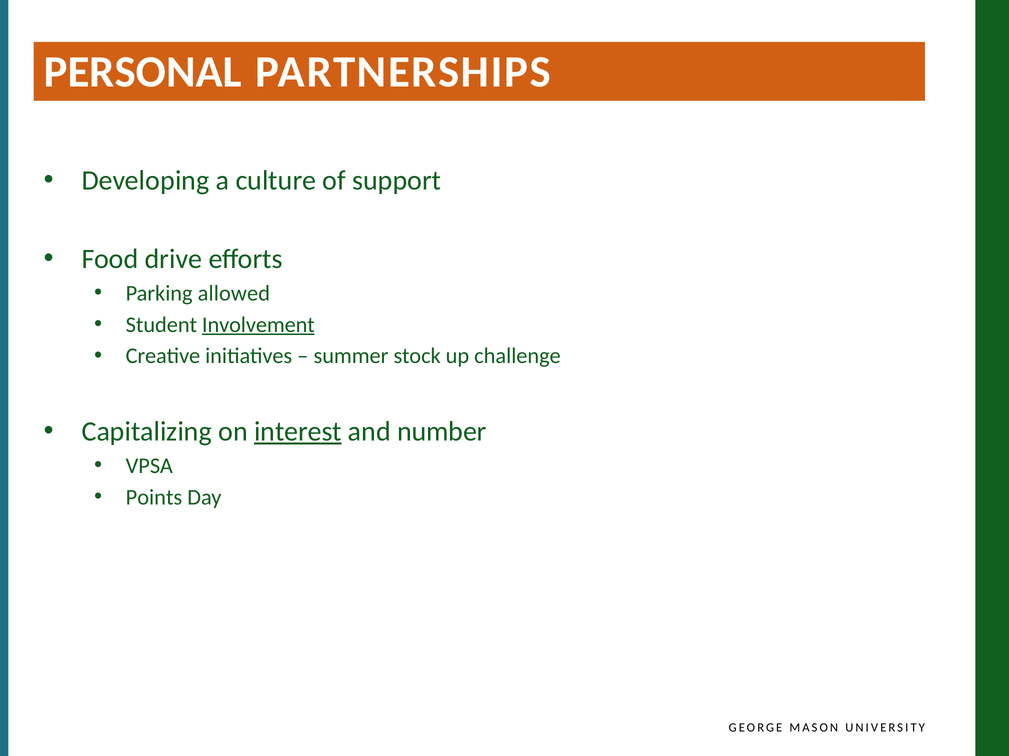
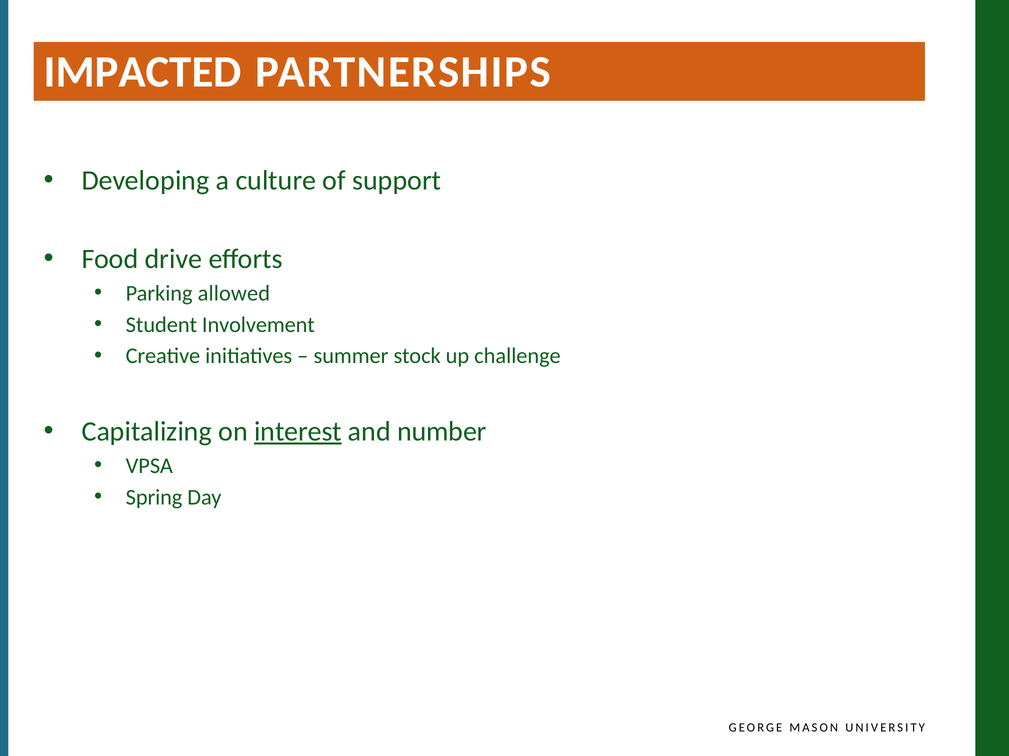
PERSONAL: PERSONAL -> IMPACTED (143, 72)
Involvement underline: present -> none (258, 325)
Points: Points -> Spring (154, 498)
